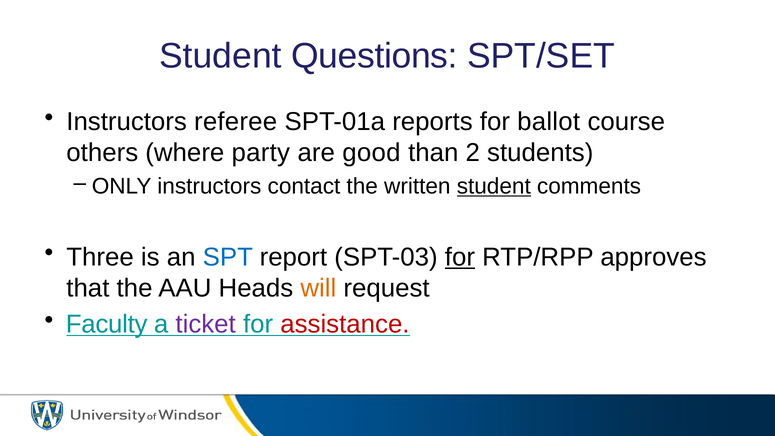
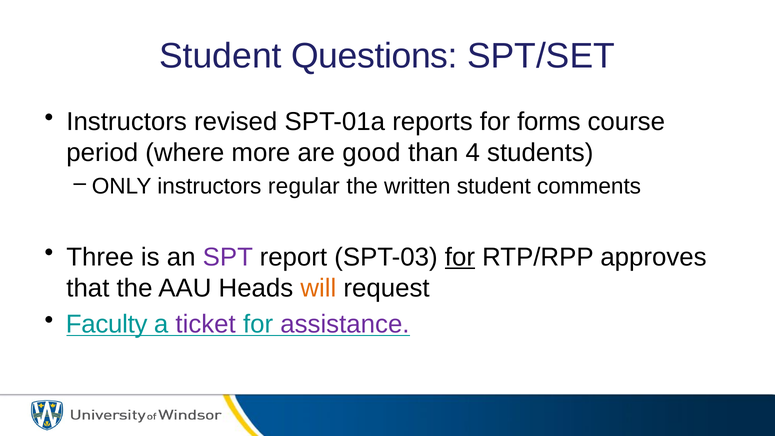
referee: referee -> revised (236, 122)
ballot: ballot -> forms (549, 122)
others: others -> period (102, 153)
party: party -> more (261, 153)
2: 2 -> 4 (473, 153)
contact: contact -> regular (304, 186)
student underline: present -> none (494, 186)
SPT colour: blue -> purple (228, 257)
assistance colour: red -> purple (345, 324)
